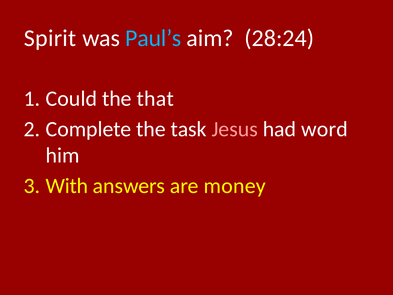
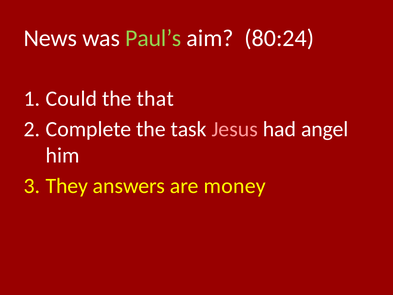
Spirit: Spirit -> News (50, 38)
Paul’s colour: light blue -> light green (153, 38)
28:24: 28:24 -> 80:24 (279, 38)
word: word -> angel (325, 129)
With: With -> They (67, 186)
